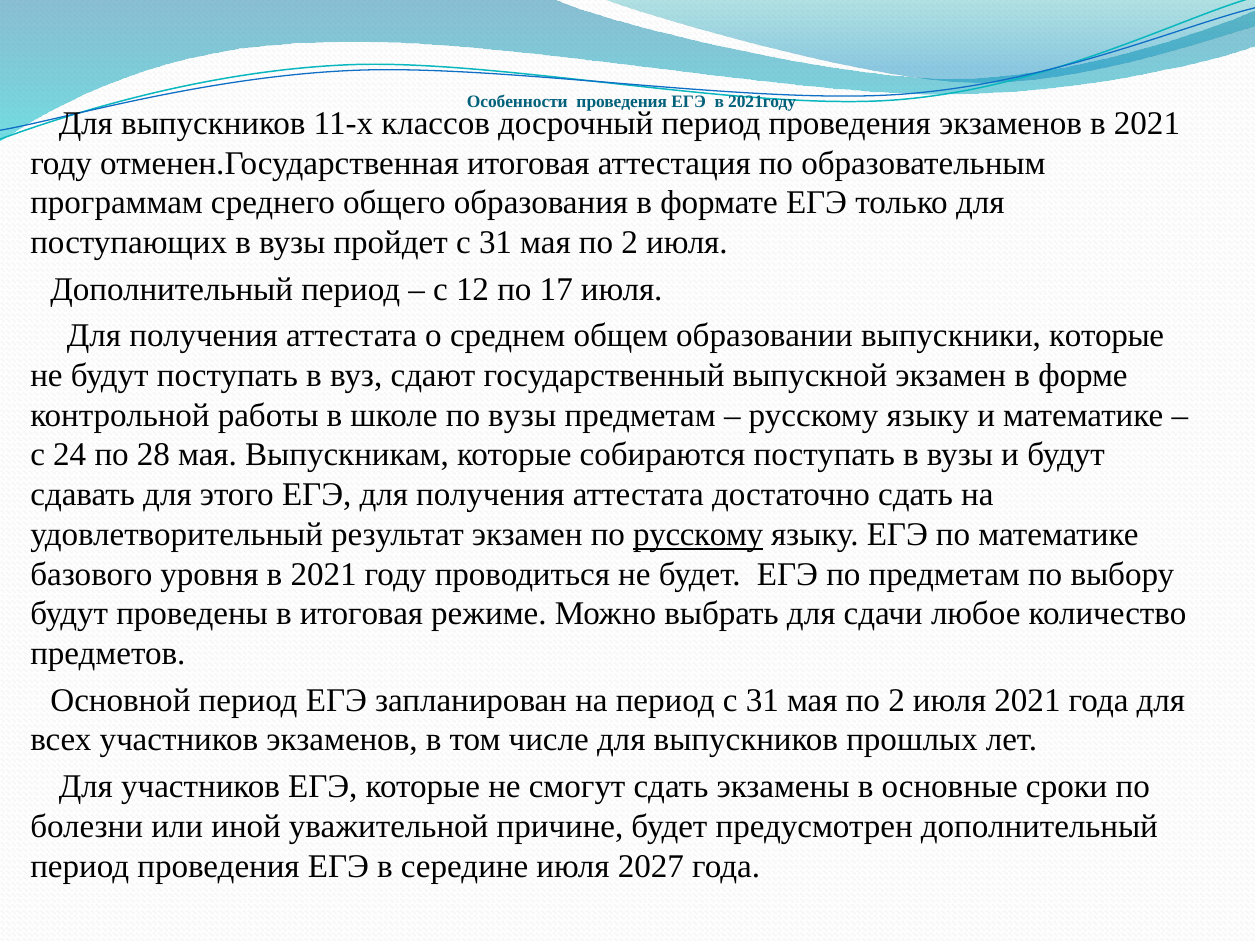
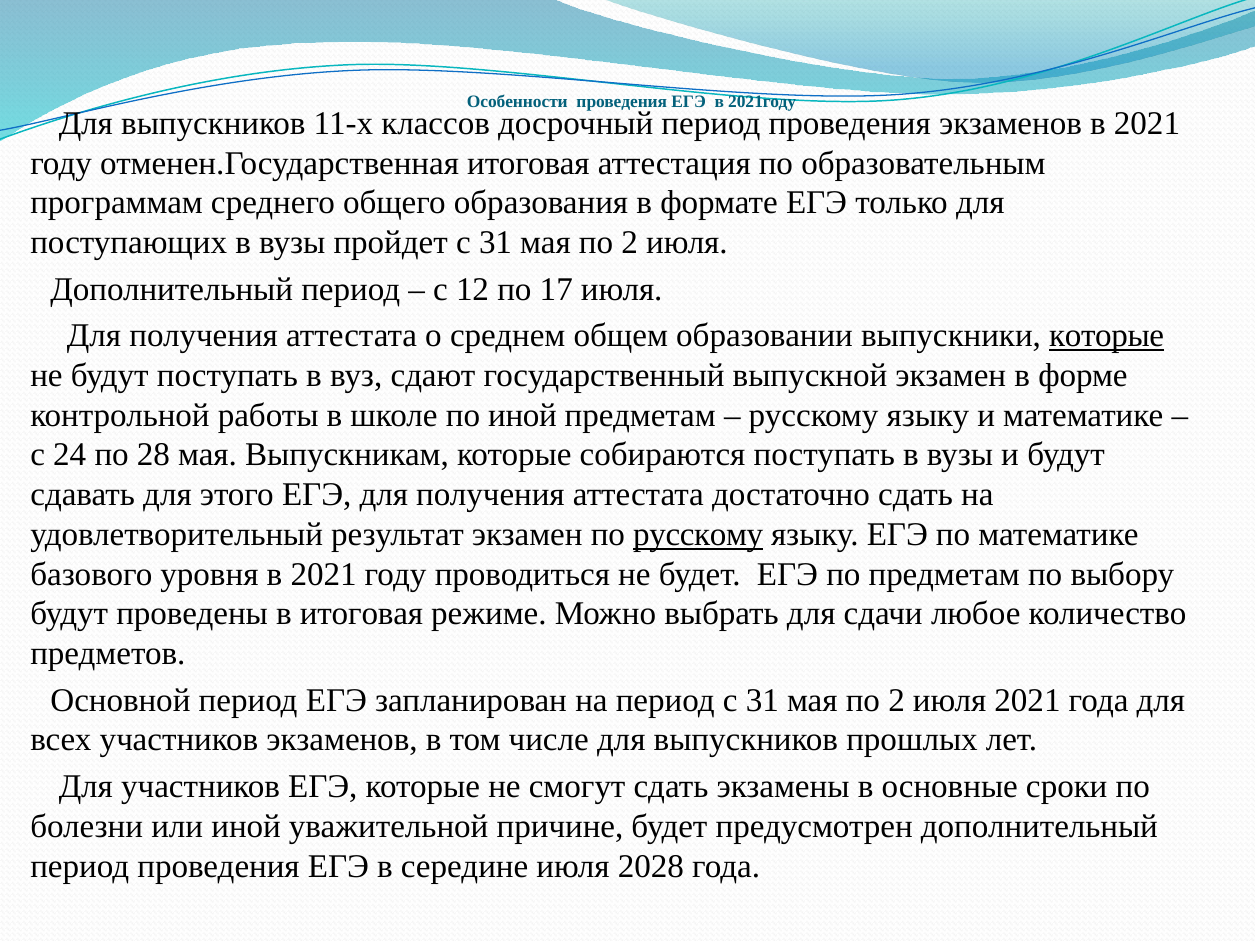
которые underline: none -> present (1107, 336)
по вузы: вузы -> иной (522, 415)
2027: 2027 -> 2028 (651, 866)
